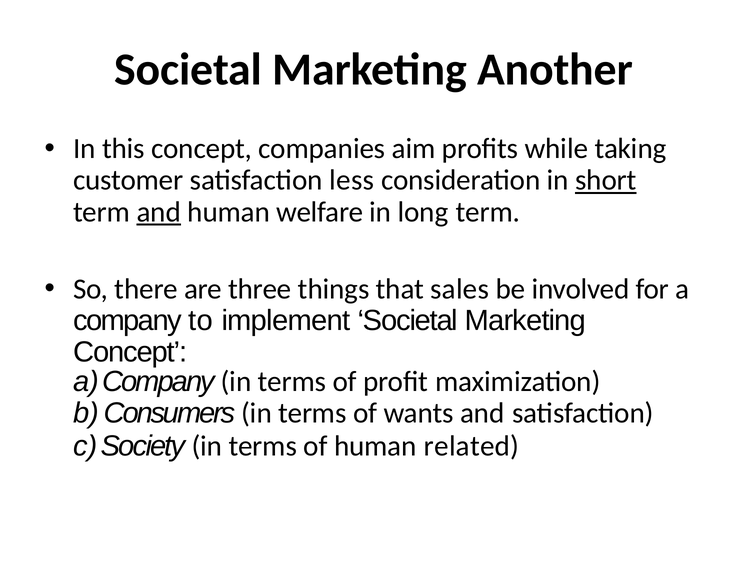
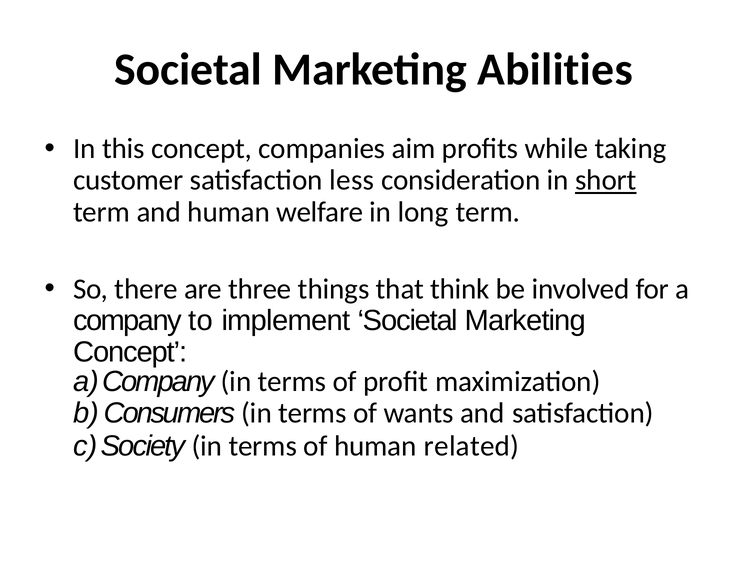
Another: Another -> Abilities (555, 70)
and underline: present -> none (159, 212)
sales: sales -> think (460, 289)
